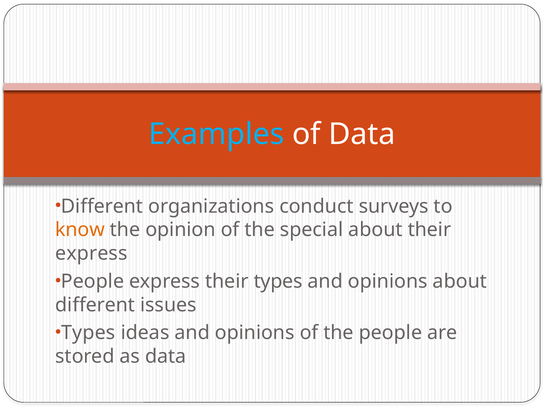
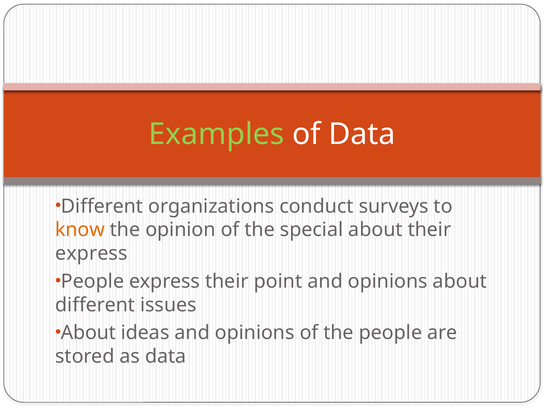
Examples colour: light blue -> light green (216, 134)
their types: types -> point (278, 281)
Types: Types -> About (88, 333)
